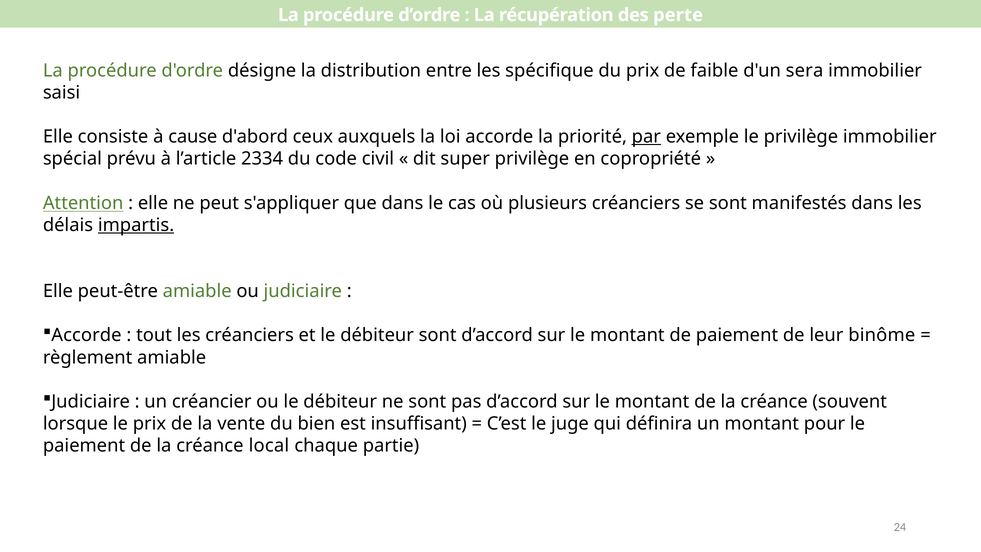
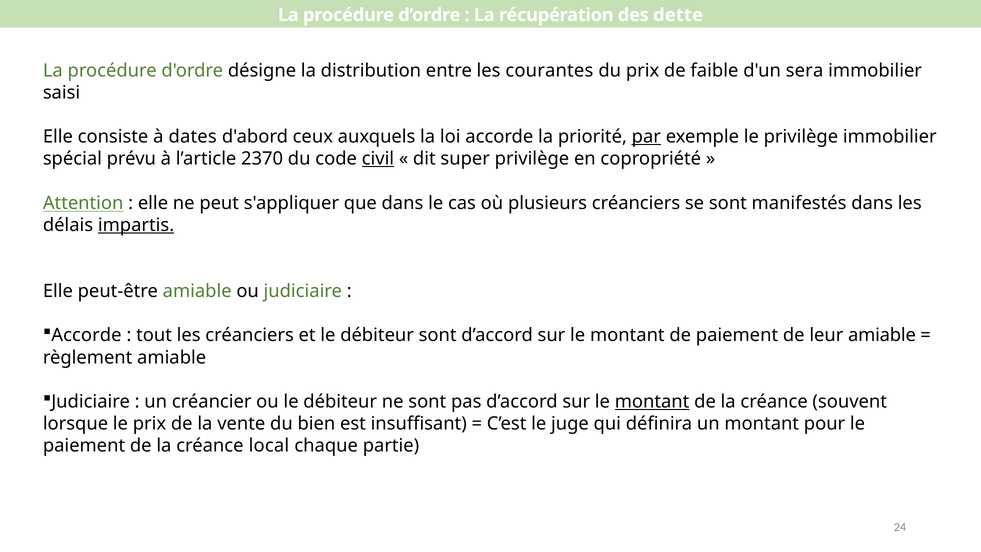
perte: perte -> dette (678, 15)
spécifique: spécifique -> courantes (549, 70)
cause: cause -> dates (193, 137)
2334: 2334 -> 2370 (262, 159)
civil underline: none -> present (378, 159)
leur binôme: binôme -> amiable (882, 335)
montant underline: none -> present (652, 402)
